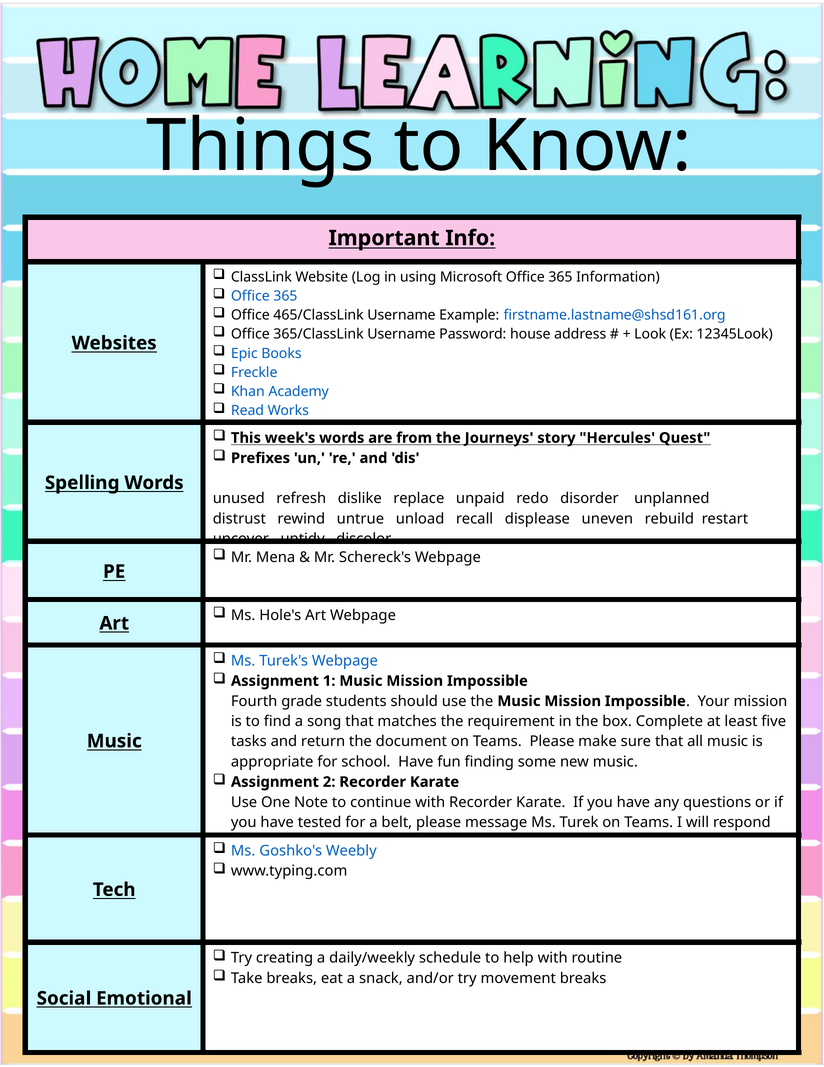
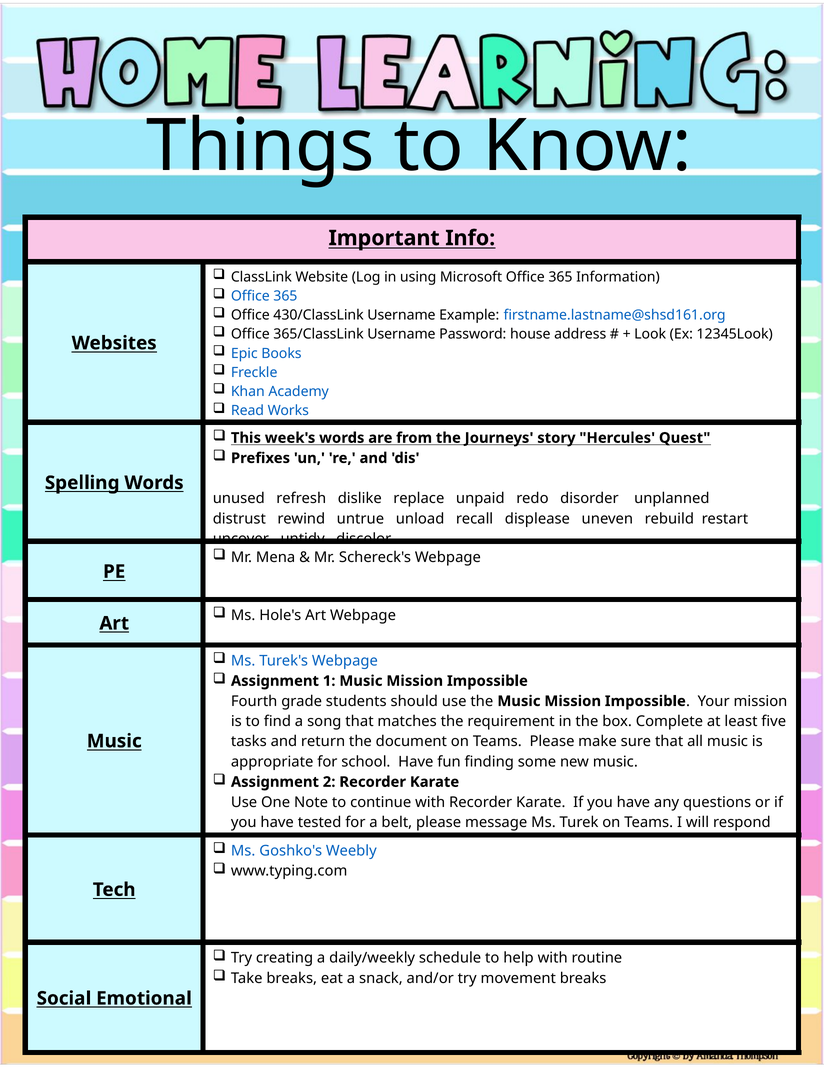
465/ClassLink: 465/ClassLink -> 430/ClassLink (319, 315)
